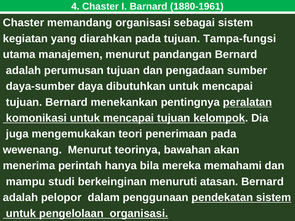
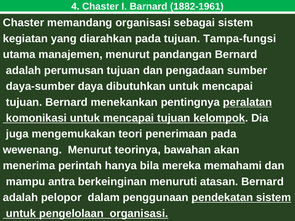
1880-1961: 1880-1961 -> 1882-1961 (197, 6)
studi: studi -> antra (62, 182)
